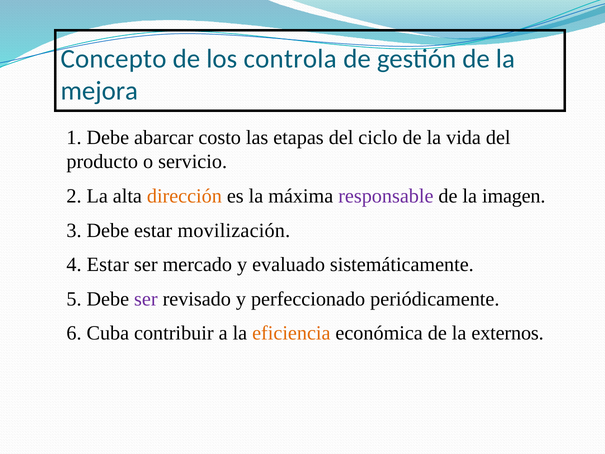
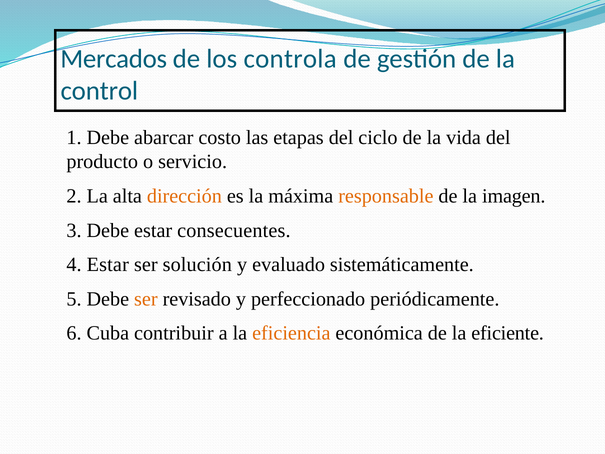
Concepto: Concepto -> Mercados (114, 59)
mejora: mejora -> control (99, 91)
responsable colour: purple -> orange (386, 196)
movilización: movilización -> consecuentes (234, 230)
mercado: mercado -> solución (197, 265)
ser colour: purple -> orange (146, 299)
externos: externos -> eficiente (508, 333)
